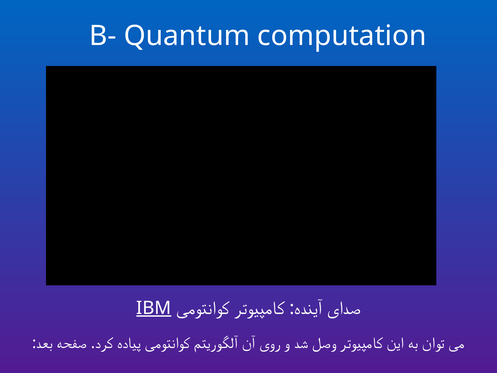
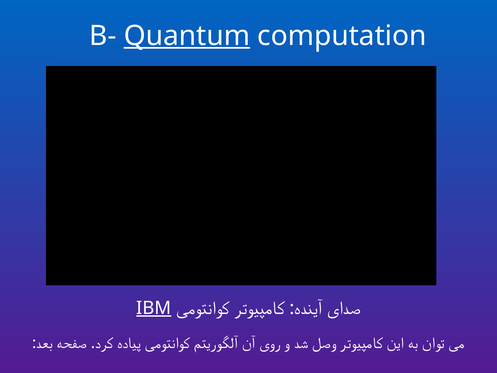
Quantum underline: none -> present (187, 36)
